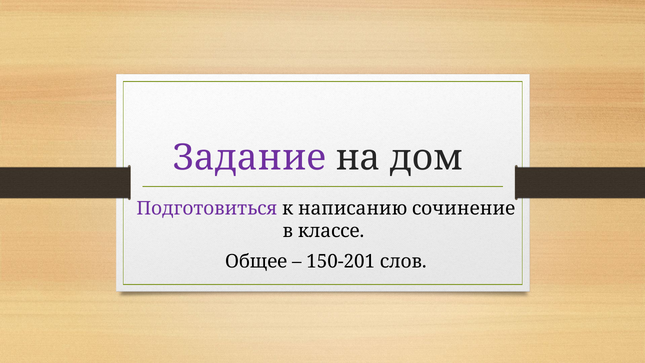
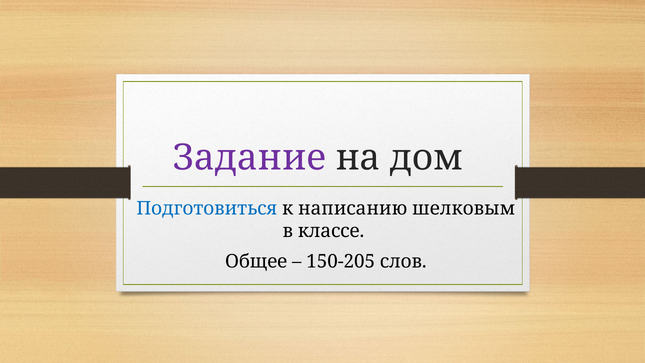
Подготовиться colour: purple -> blue (207, 208)
сочинение: сочинение -> шелковым (464, 208)
150-201: 150-201 -> 150-205 (341, 261)
